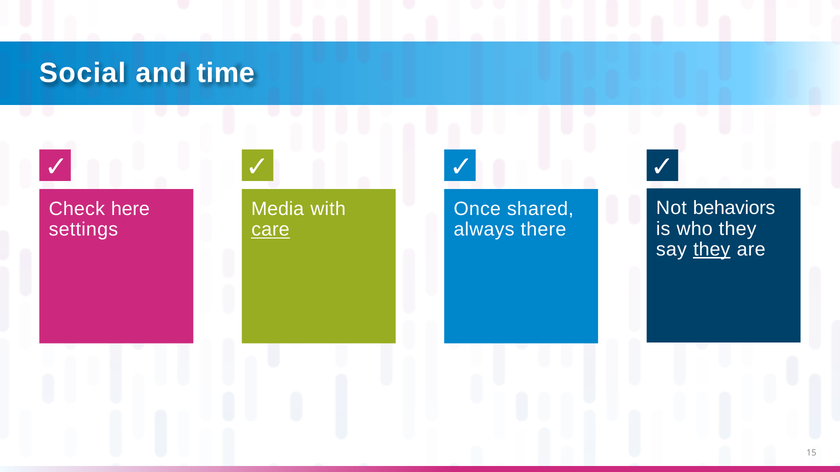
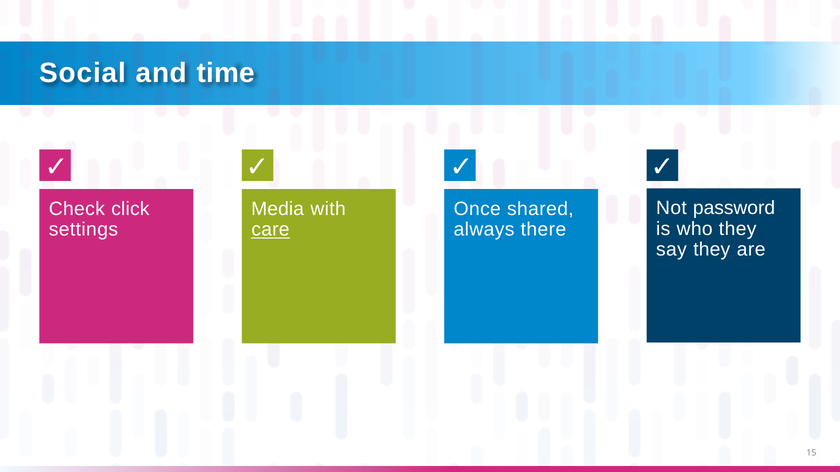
behaviors: behaviors -> password (734, 208)
here: here -> click (130, 209)
they underline: present -> none (712, 250)
